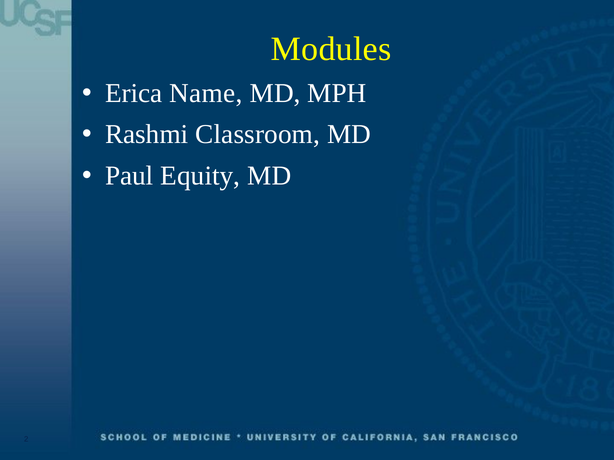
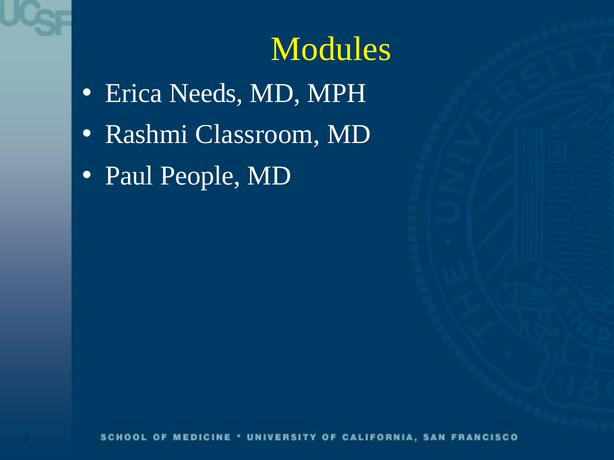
Name: Name -> Needs (206, 93)
Equity: Equity -> People (200, 176)
